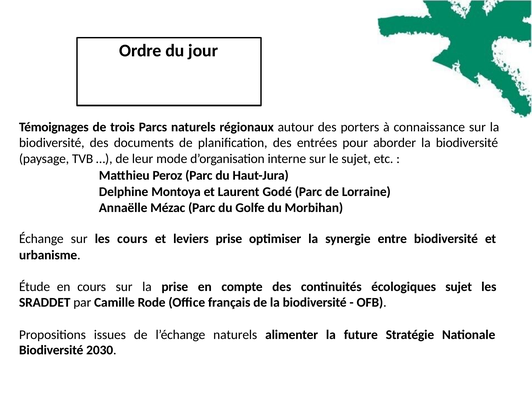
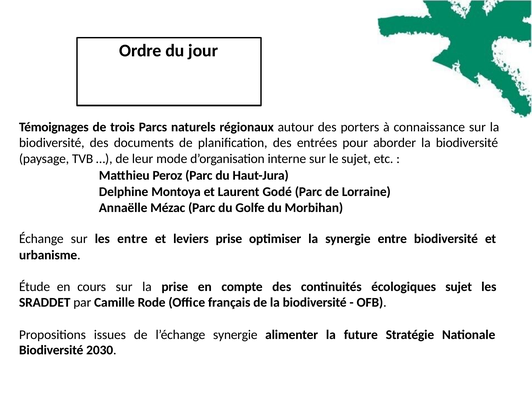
les cours: cours -> entre (132, 239)
l’échange naturels: naturels -> synergie (235, 335)
